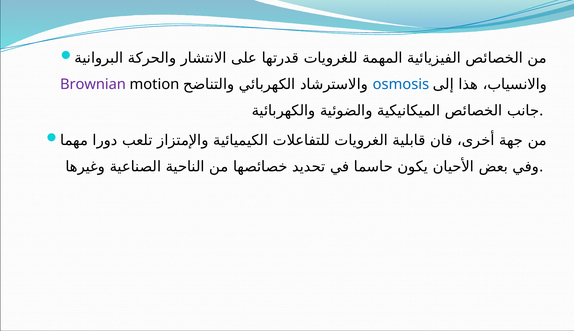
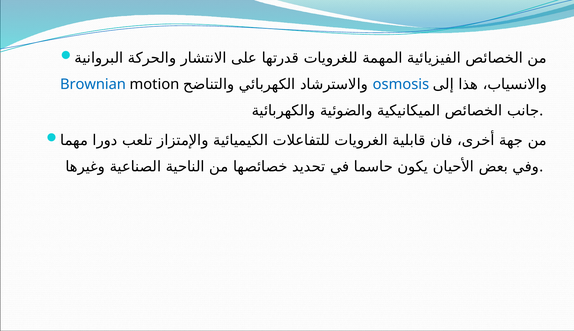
Brownian colour: purple -> blue (93, 84)
